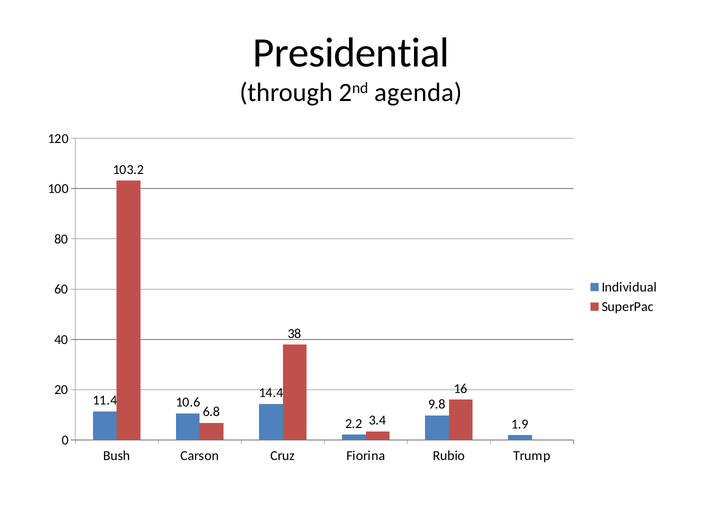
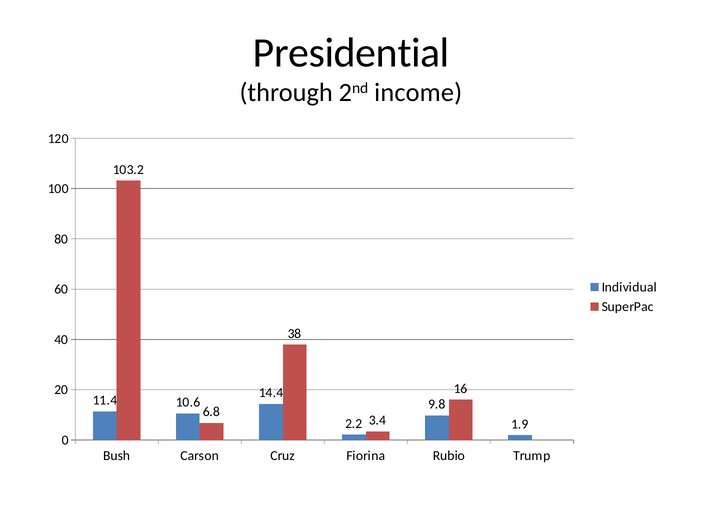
agenda: agenda -> income (418, 93)
